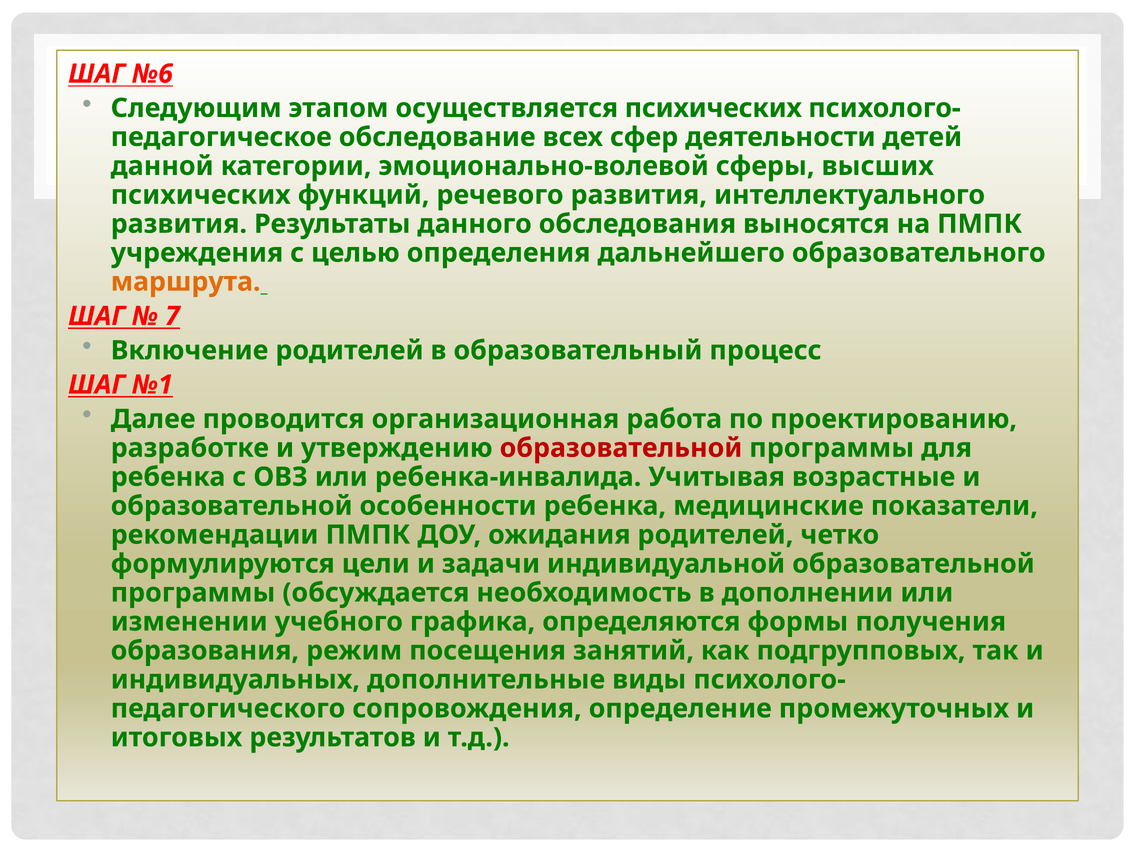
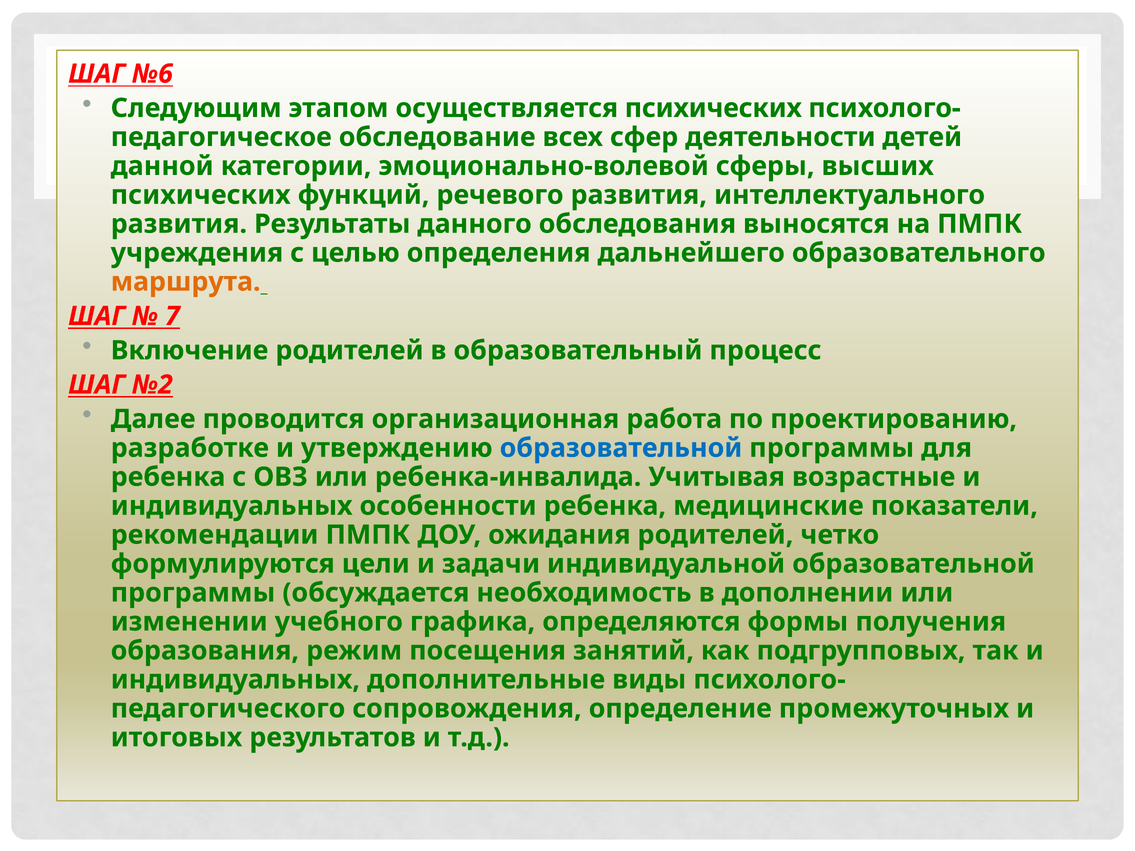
№1: №1 -> №2 (152, 385)
образовательной colour: red -> blue (621, 448)
образовательной: образовательной -> индивидуальных (232, 506)
